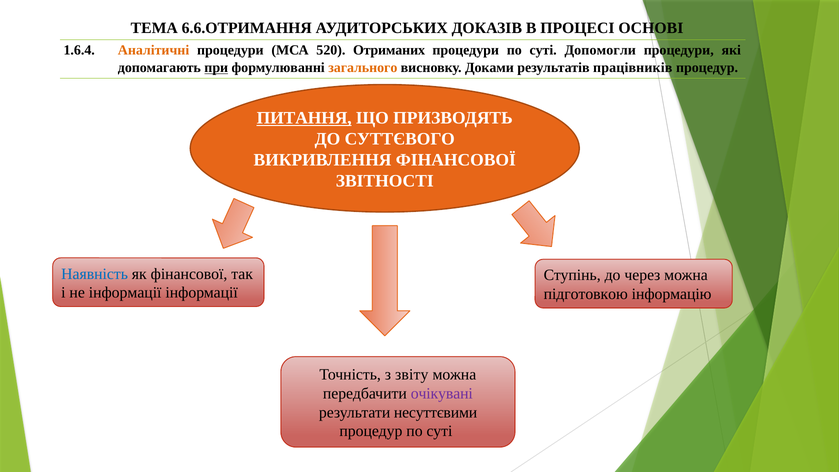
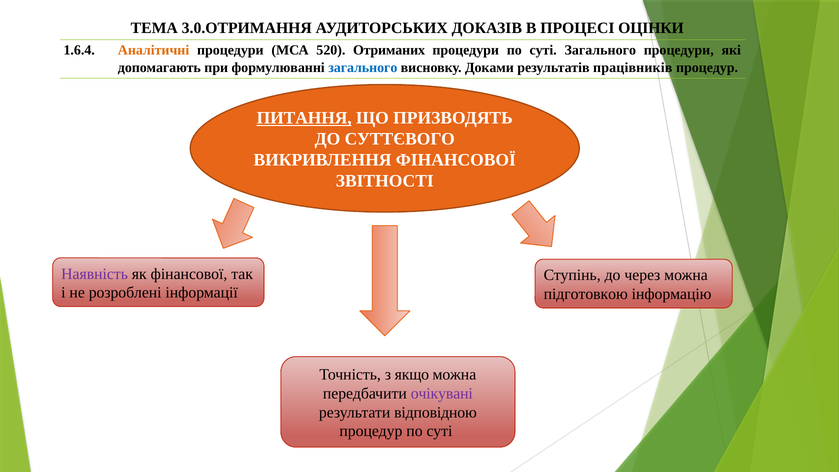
6.6.ОТРИМАННЯ: 6.6.ОТРИМАННЯ -> 3.0.ОТРИМАННЯ (247, 28)
ОСНОВІ: ОСНОВІ -> ОЦІНКИ (651, 28)
суті Допомогли: Допомогли -> Загального (600, 50)
при underline: present -> none (216, 68)
загального colour: orange -> blue (363, 68)
Наявність colour: blue -> purple (95, 274)
не інформації: інформації -> розроблені (125, 293)
звіту: звіту -> якщо (412, 375)
несуттєвими: несуттєвими -> відповідною (436, 412)
